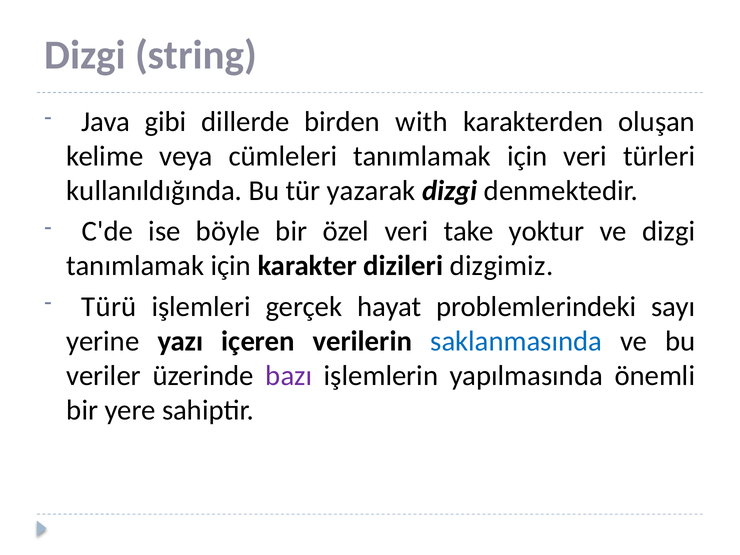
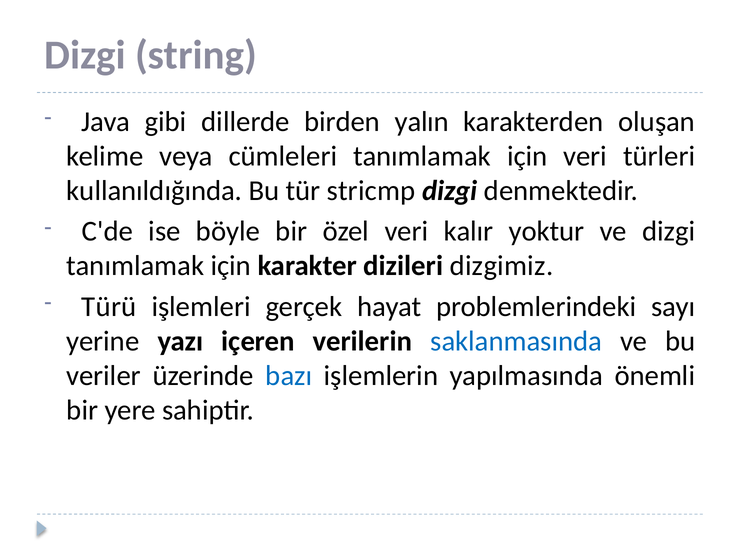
with: with -> yalın (422, 122)
yazarak: yazarak -> stricmp (371, 191)
take: take -> kalır (469, 231)
bazı colour: purple -> blue (289, 376)
